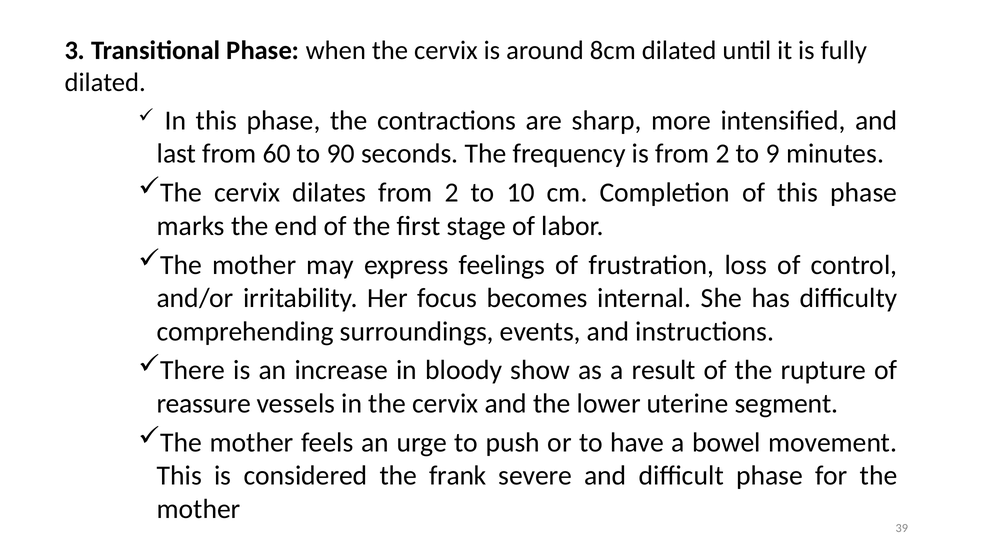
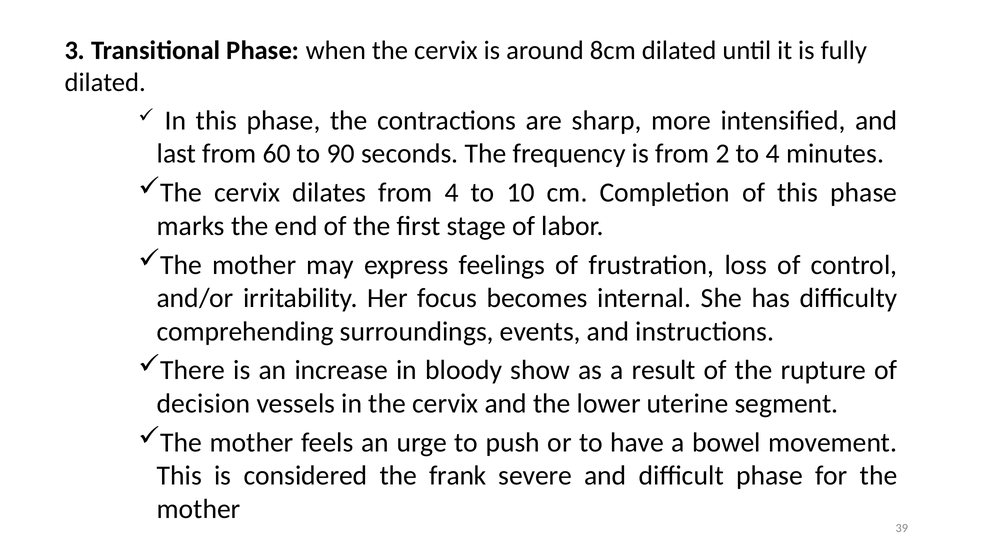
to 9: 9 -> 4 (773, 154)
dilates from 2: 2 -> 4 (452, 193)
reassure: reassure -> decision (204, 404)
